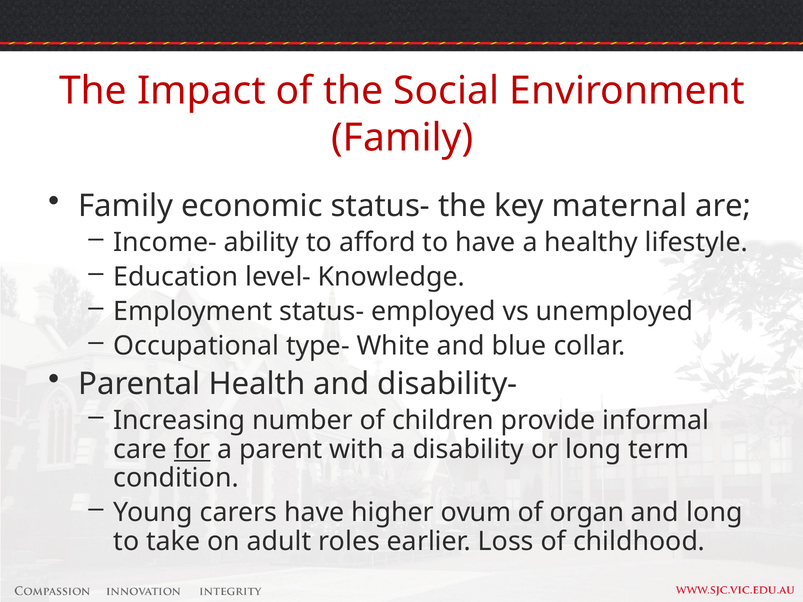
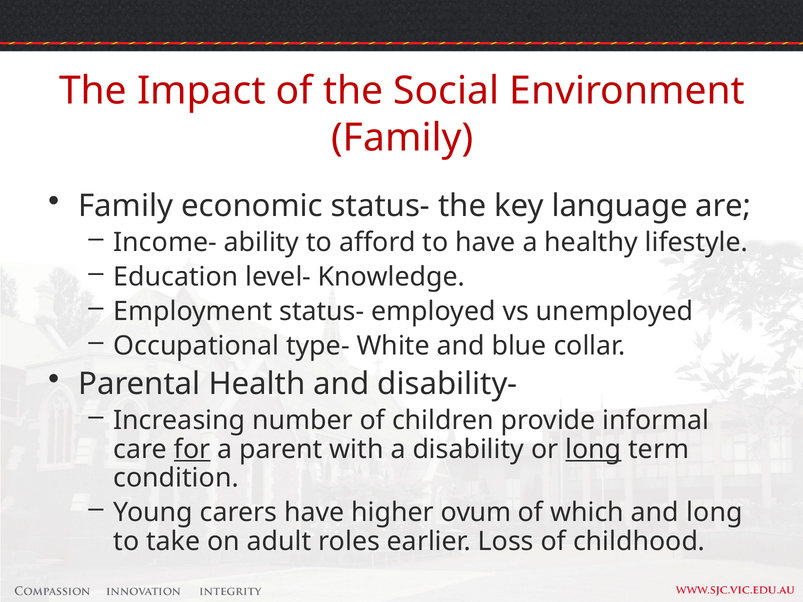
maternal: maternal -> language (620, 206)
long underline: none -> present (593, 449)
organ: organ -> which (587, 513)
